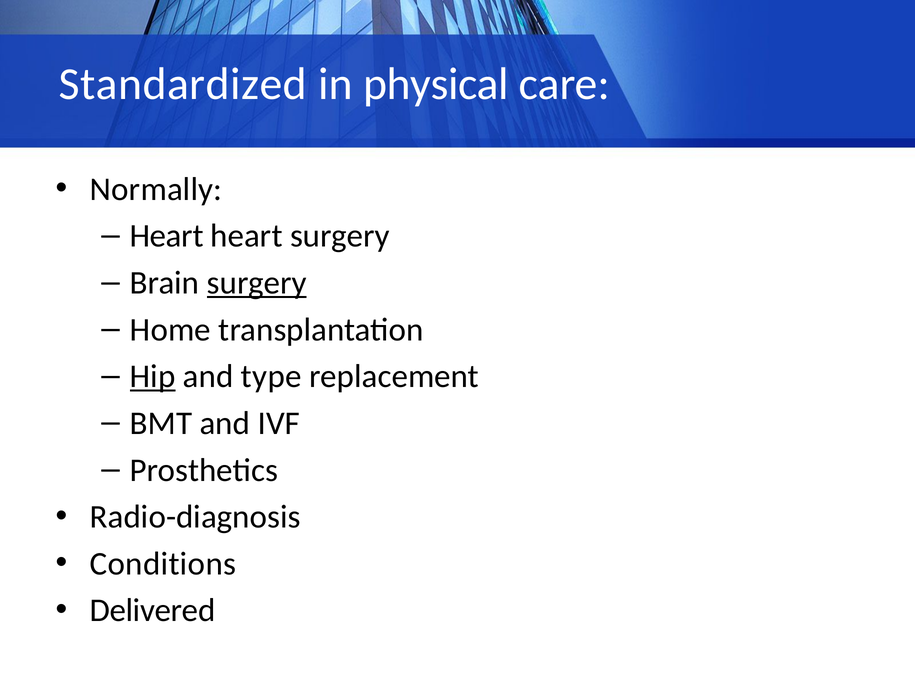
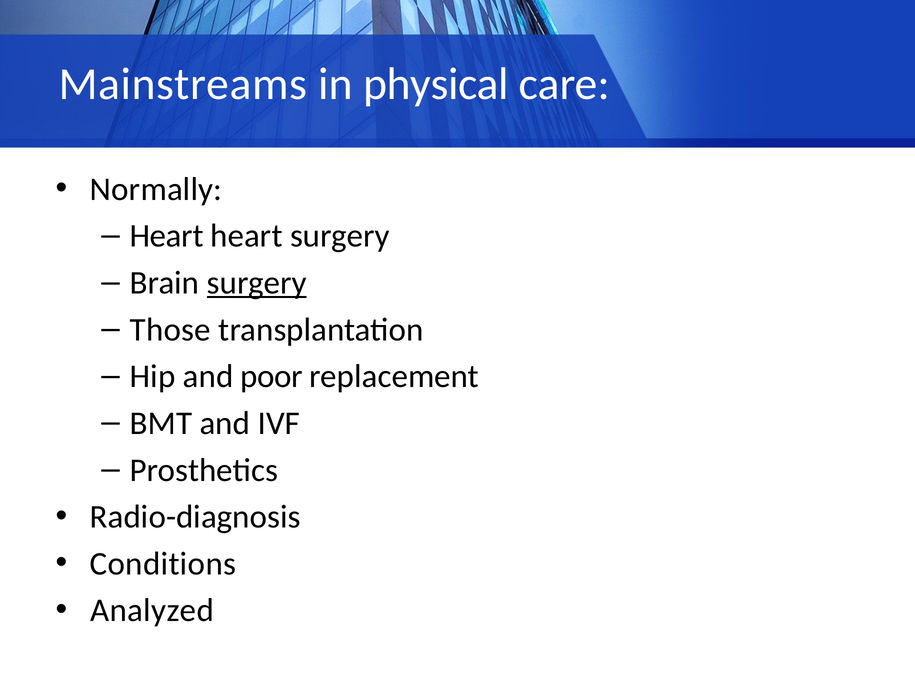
Standardized: Standardized -> Mainstreams (183, 84)
Home: Home -> Those (170, 329)
Hip underline: present -> none (153, 376)
type: type -> poor (272, 376)
Delivered: Delivered -> Analyzed (152, 610)
